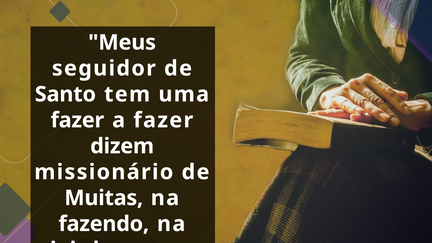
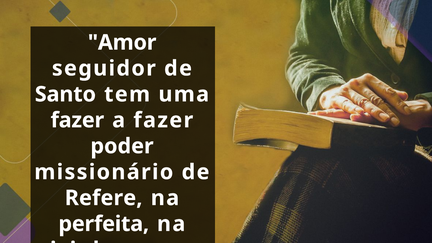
Meus: Meus -> Amor (122, 42)
dizem: dizem -> poder (122, 146)
Muitas: Muitas -> Refere (104, 198)
fazendo: fazendo -> perfeita (104, 224)
